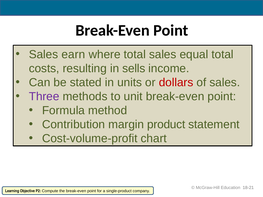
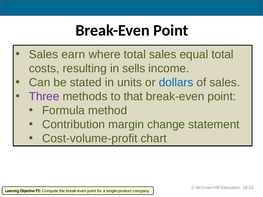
dollars colour: red -> blue (176, 82)
unit: unit -> that (133, 97)
product: product -> change (166, 125)
